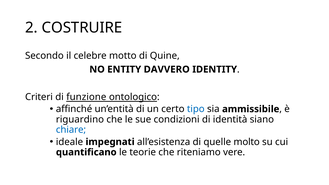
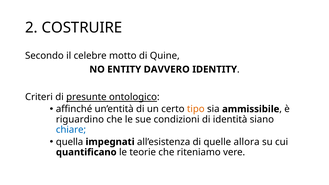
funzione: funzione -> presunte (86, 97)
tipo colour: blue -> orange (196, 109)
ideale: ideale -> quella (70, 142)
molto: molto -> allora (247, 142)
